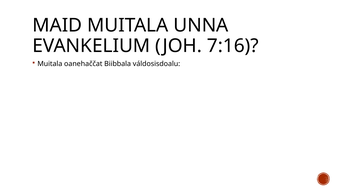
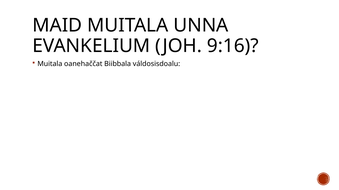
7:16: 7:16 -> 9:16 (233, 46)
